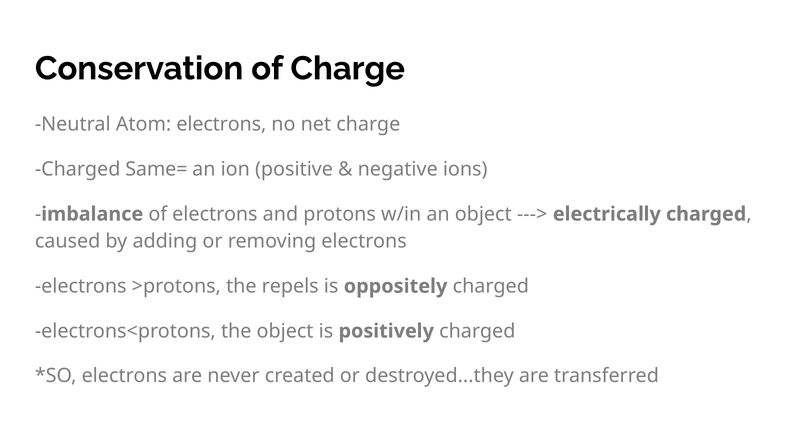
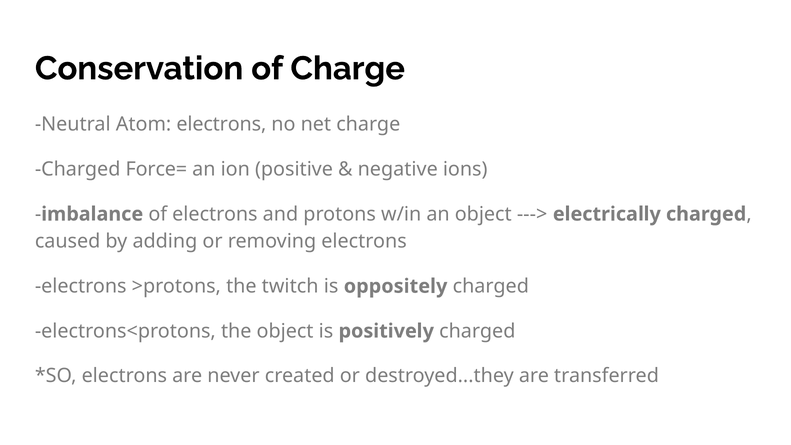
Same=: Same= -> Force= (156, 169)
repels: repels -> twitch (290, 286)
